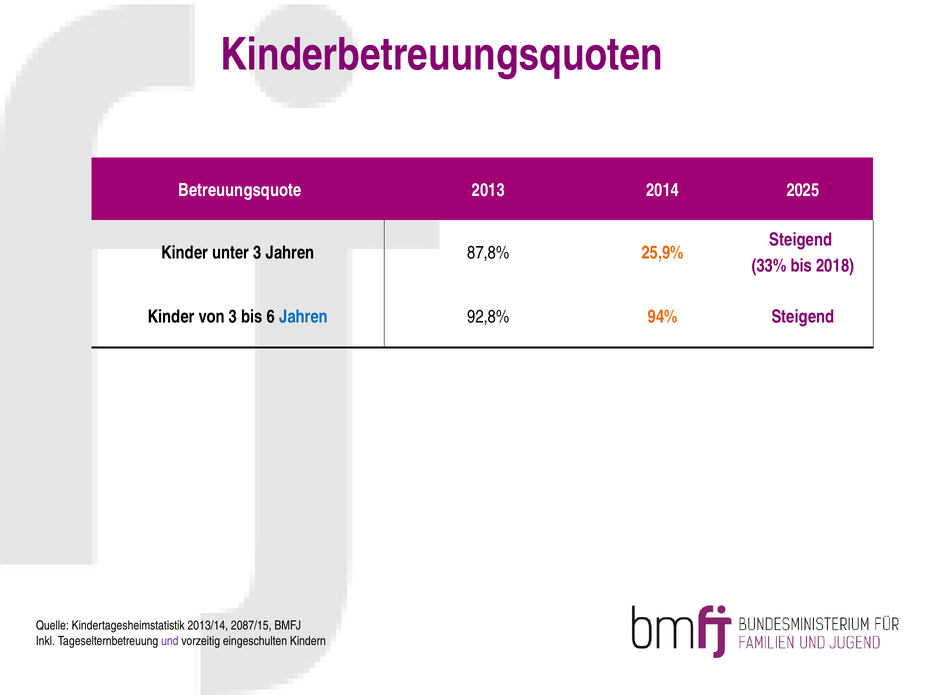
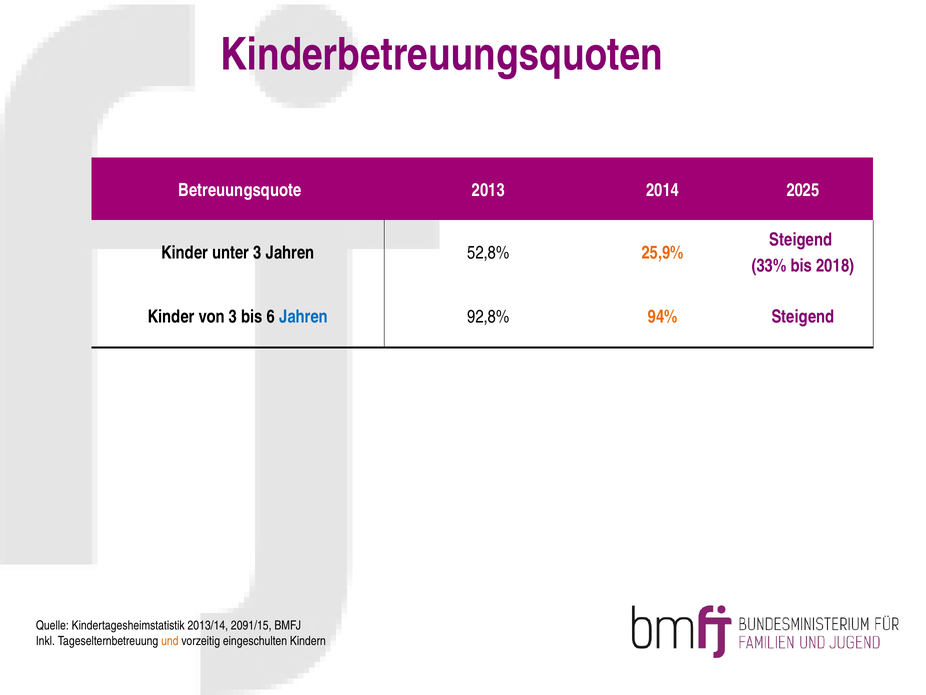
87,8%: 87,8% -> 52,8% (488, 253)
2087/15: 2087/15 -> 2091/15 (251, 625)
und colour: purple -> orange (170, 641)
